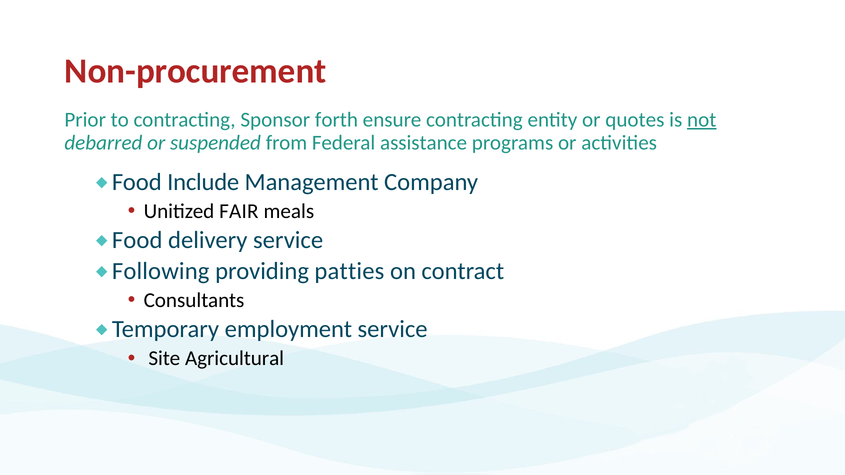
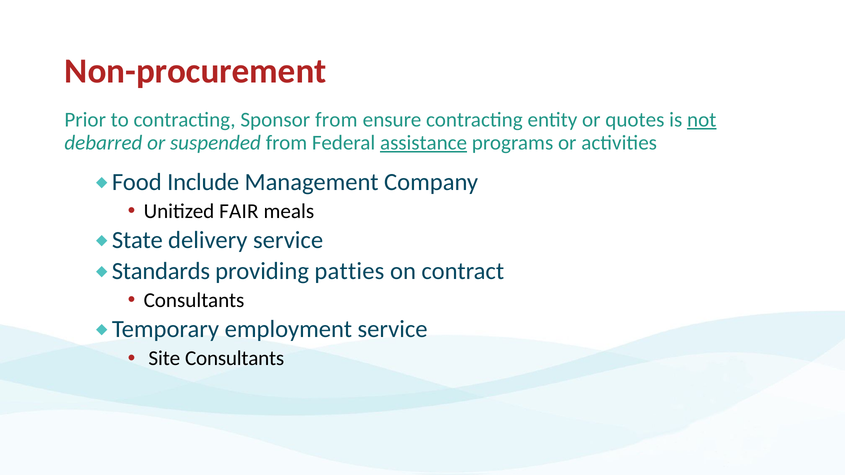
Sponsor forth: forth -> from (336, 120)
assistance underline: none -> present (424, 143)
Food: Food -> State (137, 240)
Following: Following -> Standards (161, 271)
Site Agricultural: Agricultural -> Consultants (235, 359)
